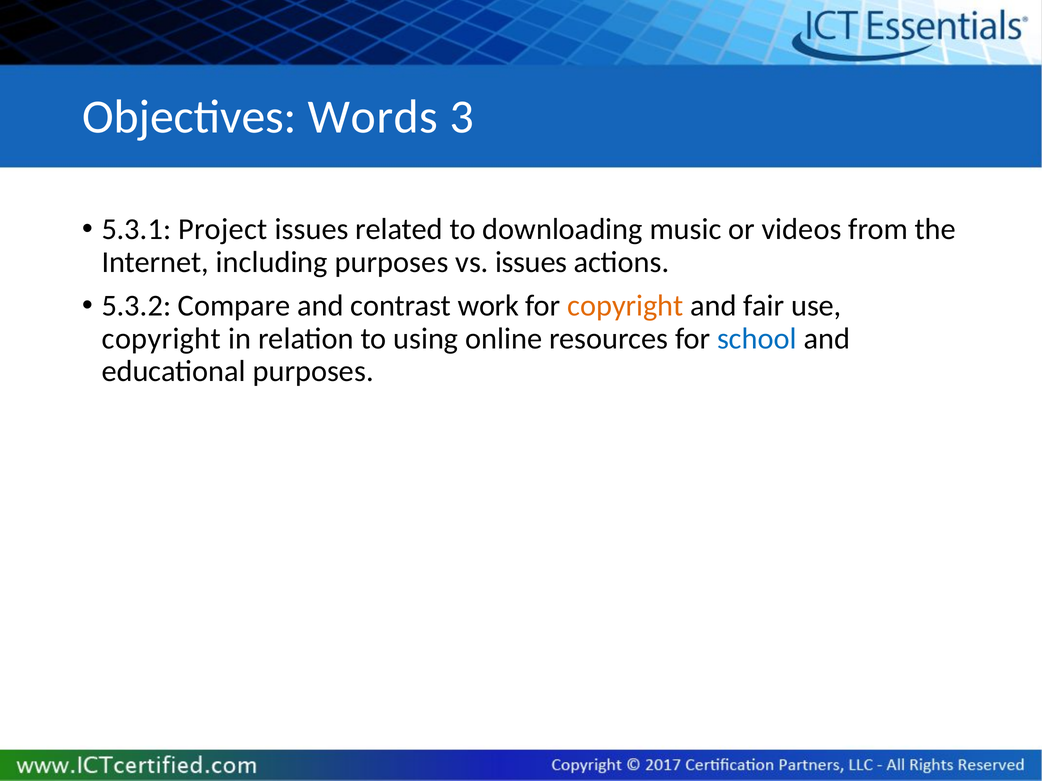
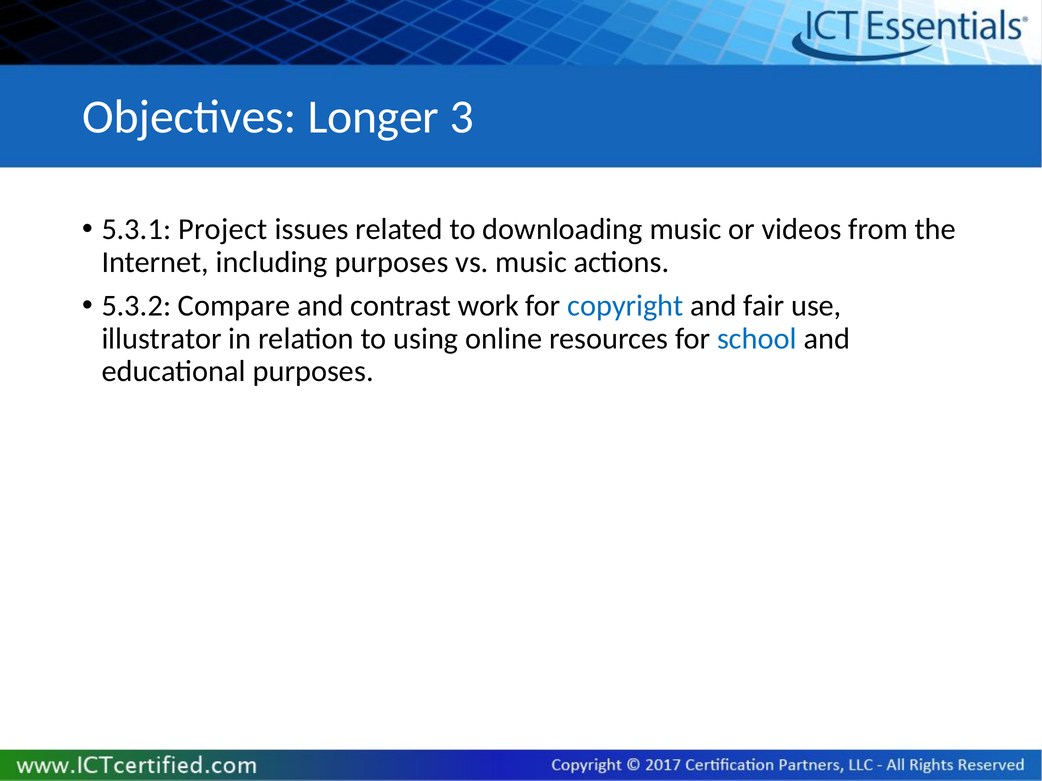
Words: Words -> Longer (373, 117)
vs issues: issues -> music (531, 262)
copyright colour: orange -> blue (625, 306)
copyright: copyright -> illustrator (162, 339)
